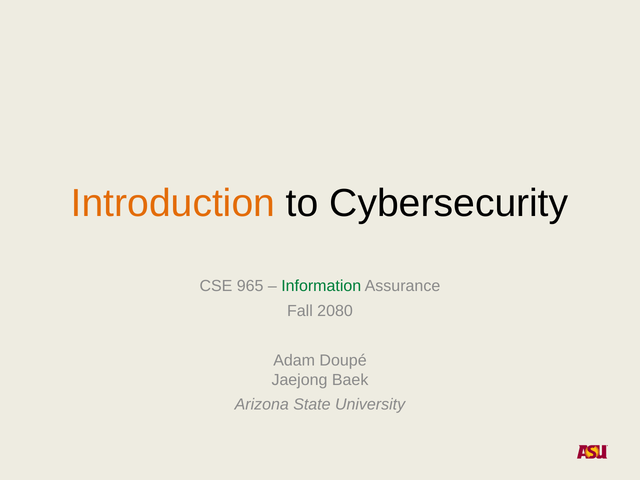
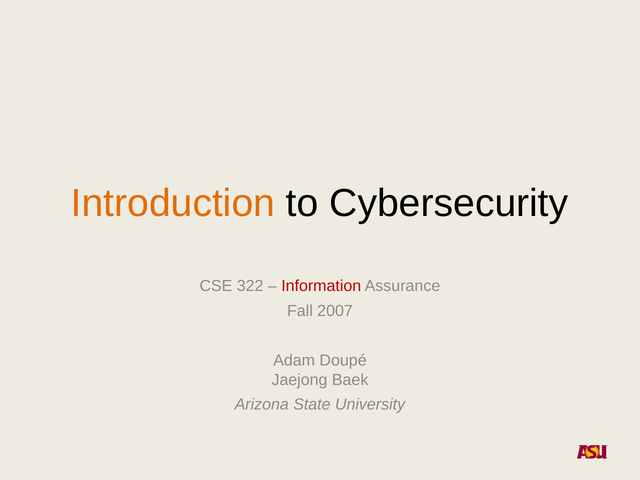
965: 965 -> 322 (250, 286)
Information colour: green -> red (321, 286)
2080: 2080 -> 2007 (335, 311)
